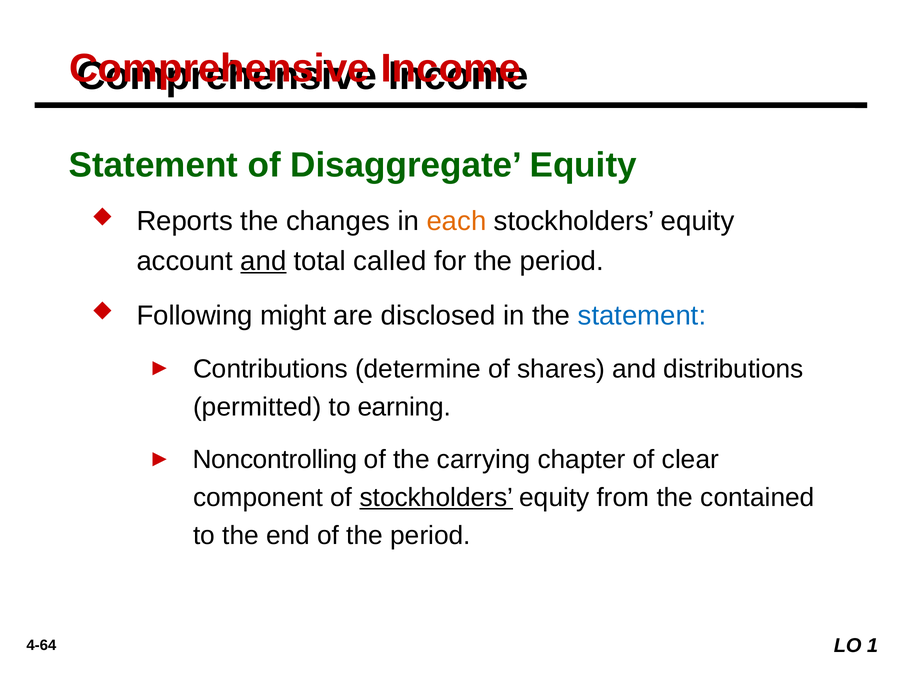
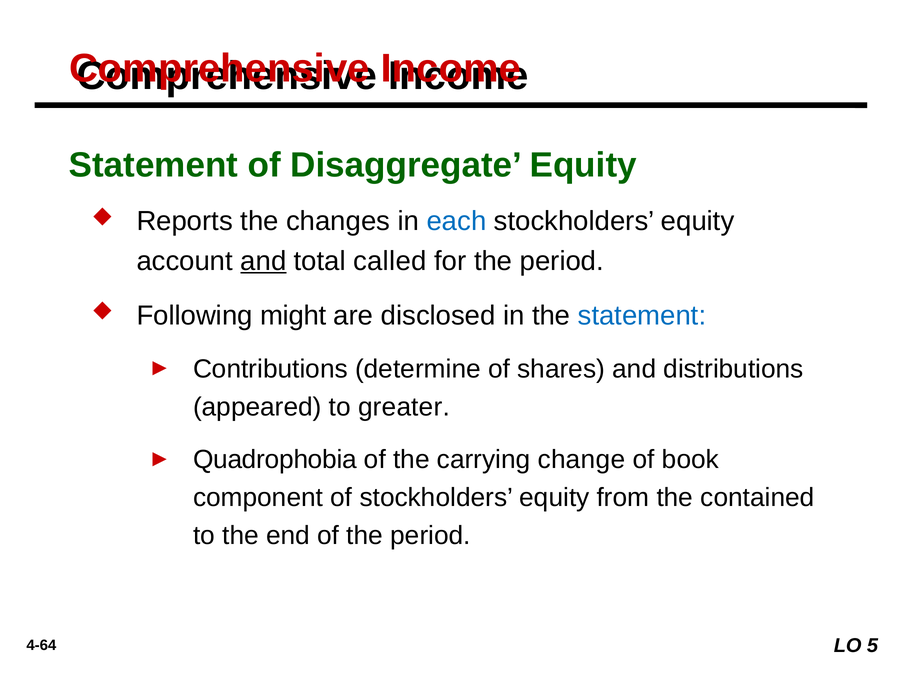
each colour: orange -> blue (457, 221)
permitted: permitted -> appeared (257, 407)
earning: earning -> greater (404, 407)
Noncontrolling: Noncontrolling -> Quadrophobia (275, 460)
chapter: chapter -> change (581, 460)
clear: clear -> book (690, 460)
stockholders underline: present -> none (436, 498)
1: 1 -> 5 (873, 646)
